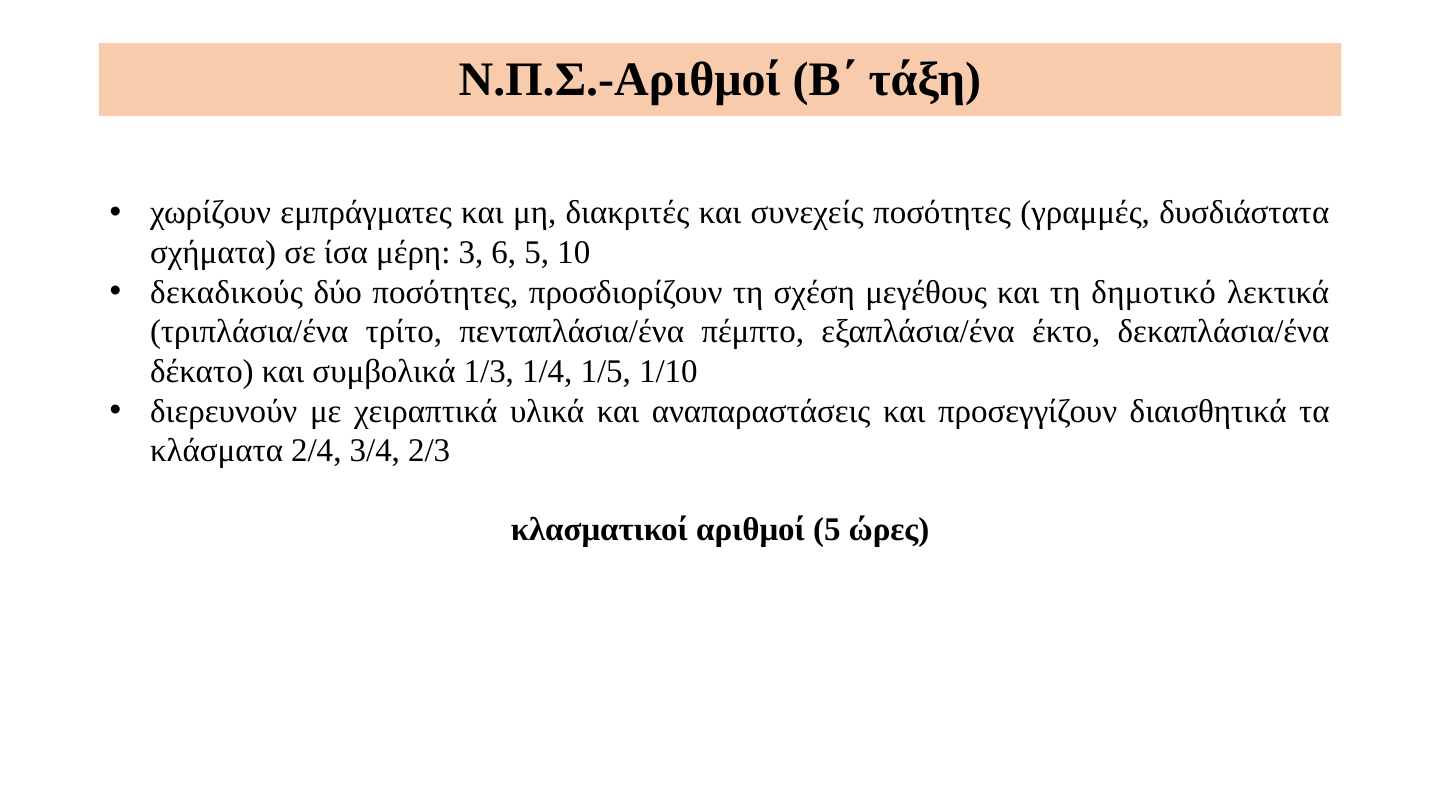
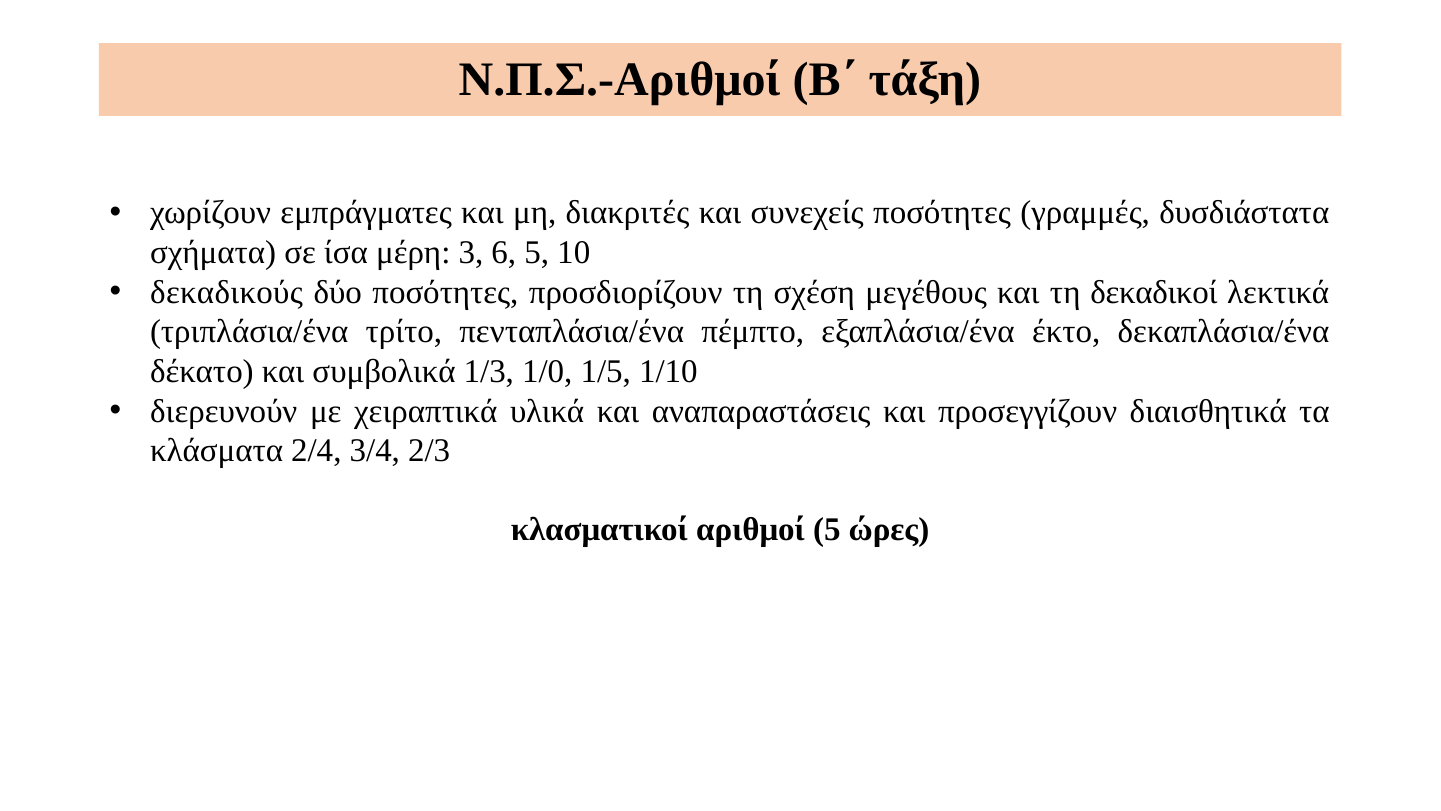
δημοτικό: δημοτικό -> δεκαδικοί (1154, 292)
1/4: 1/4 -> 1/0 (547, 371)
